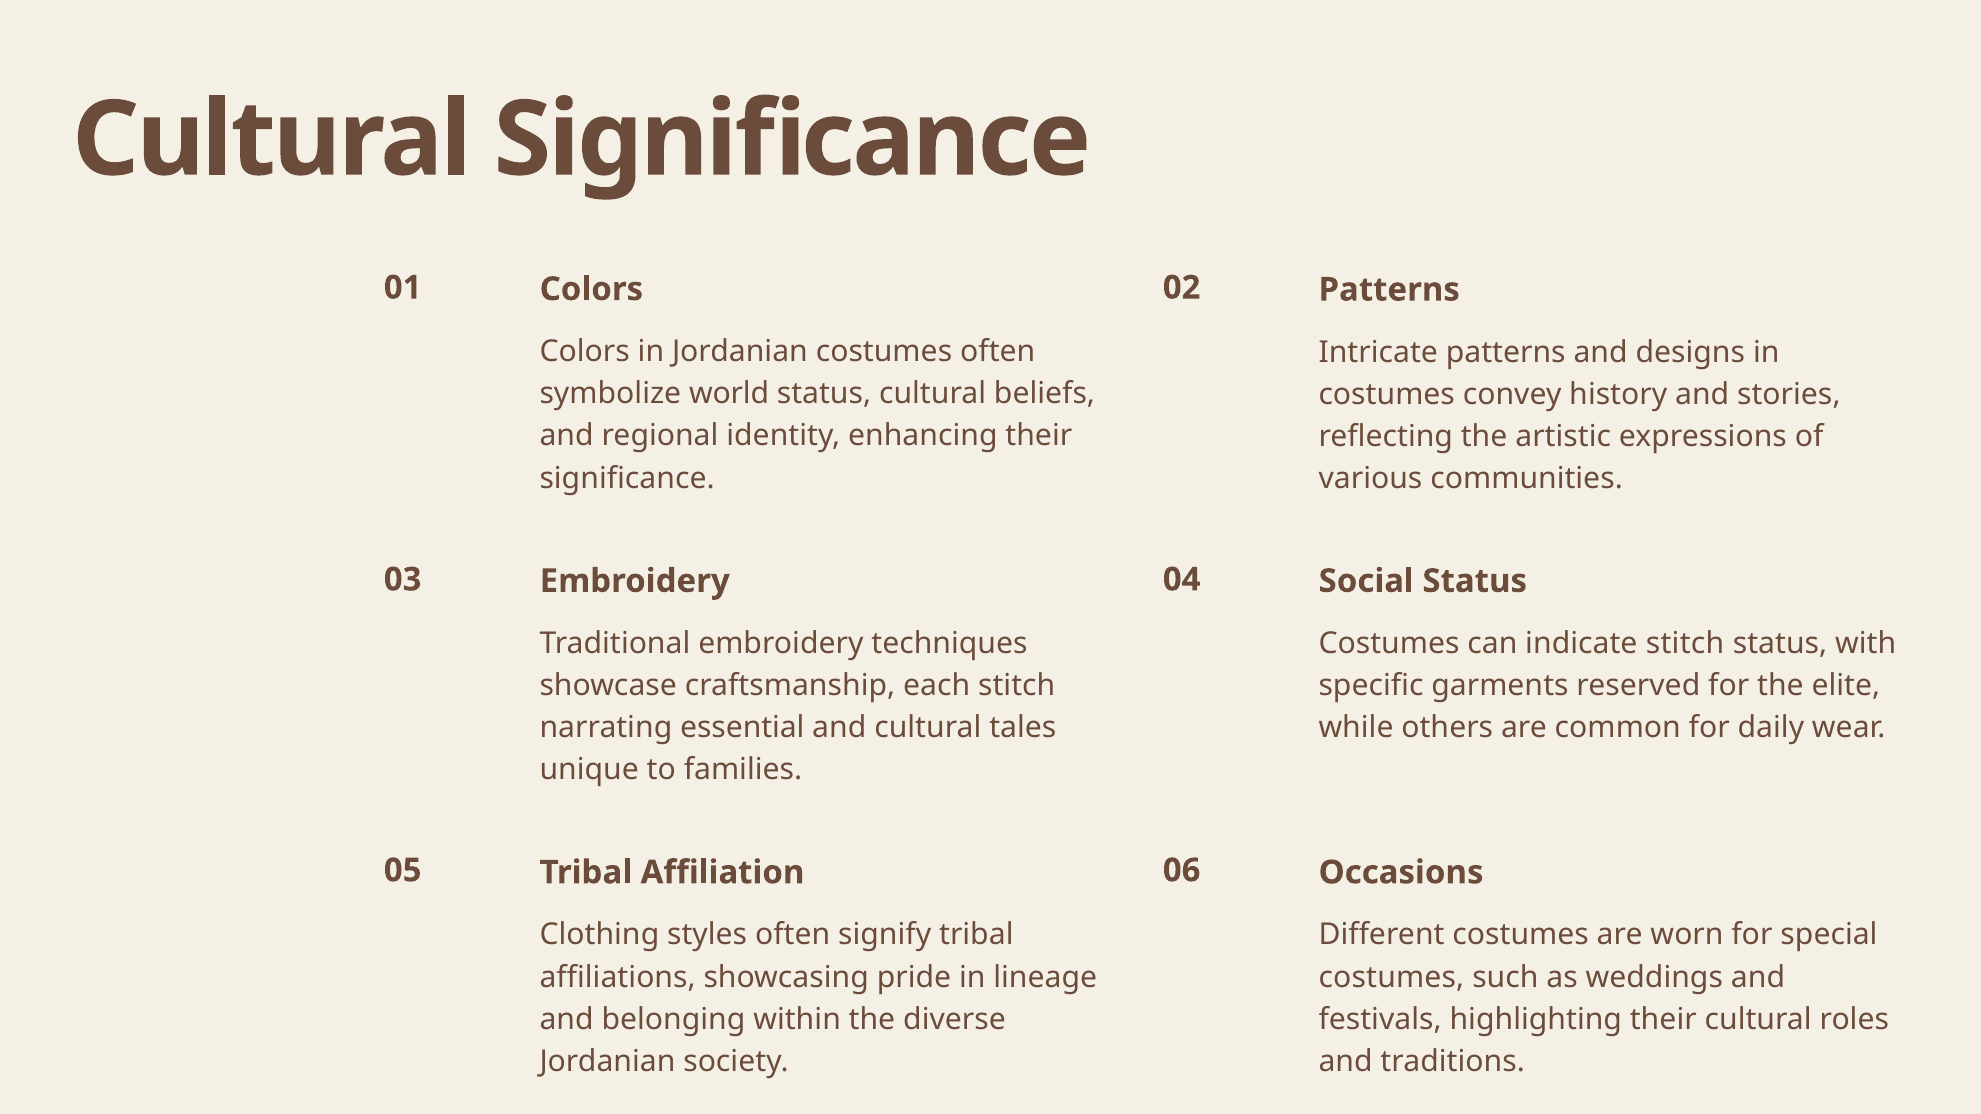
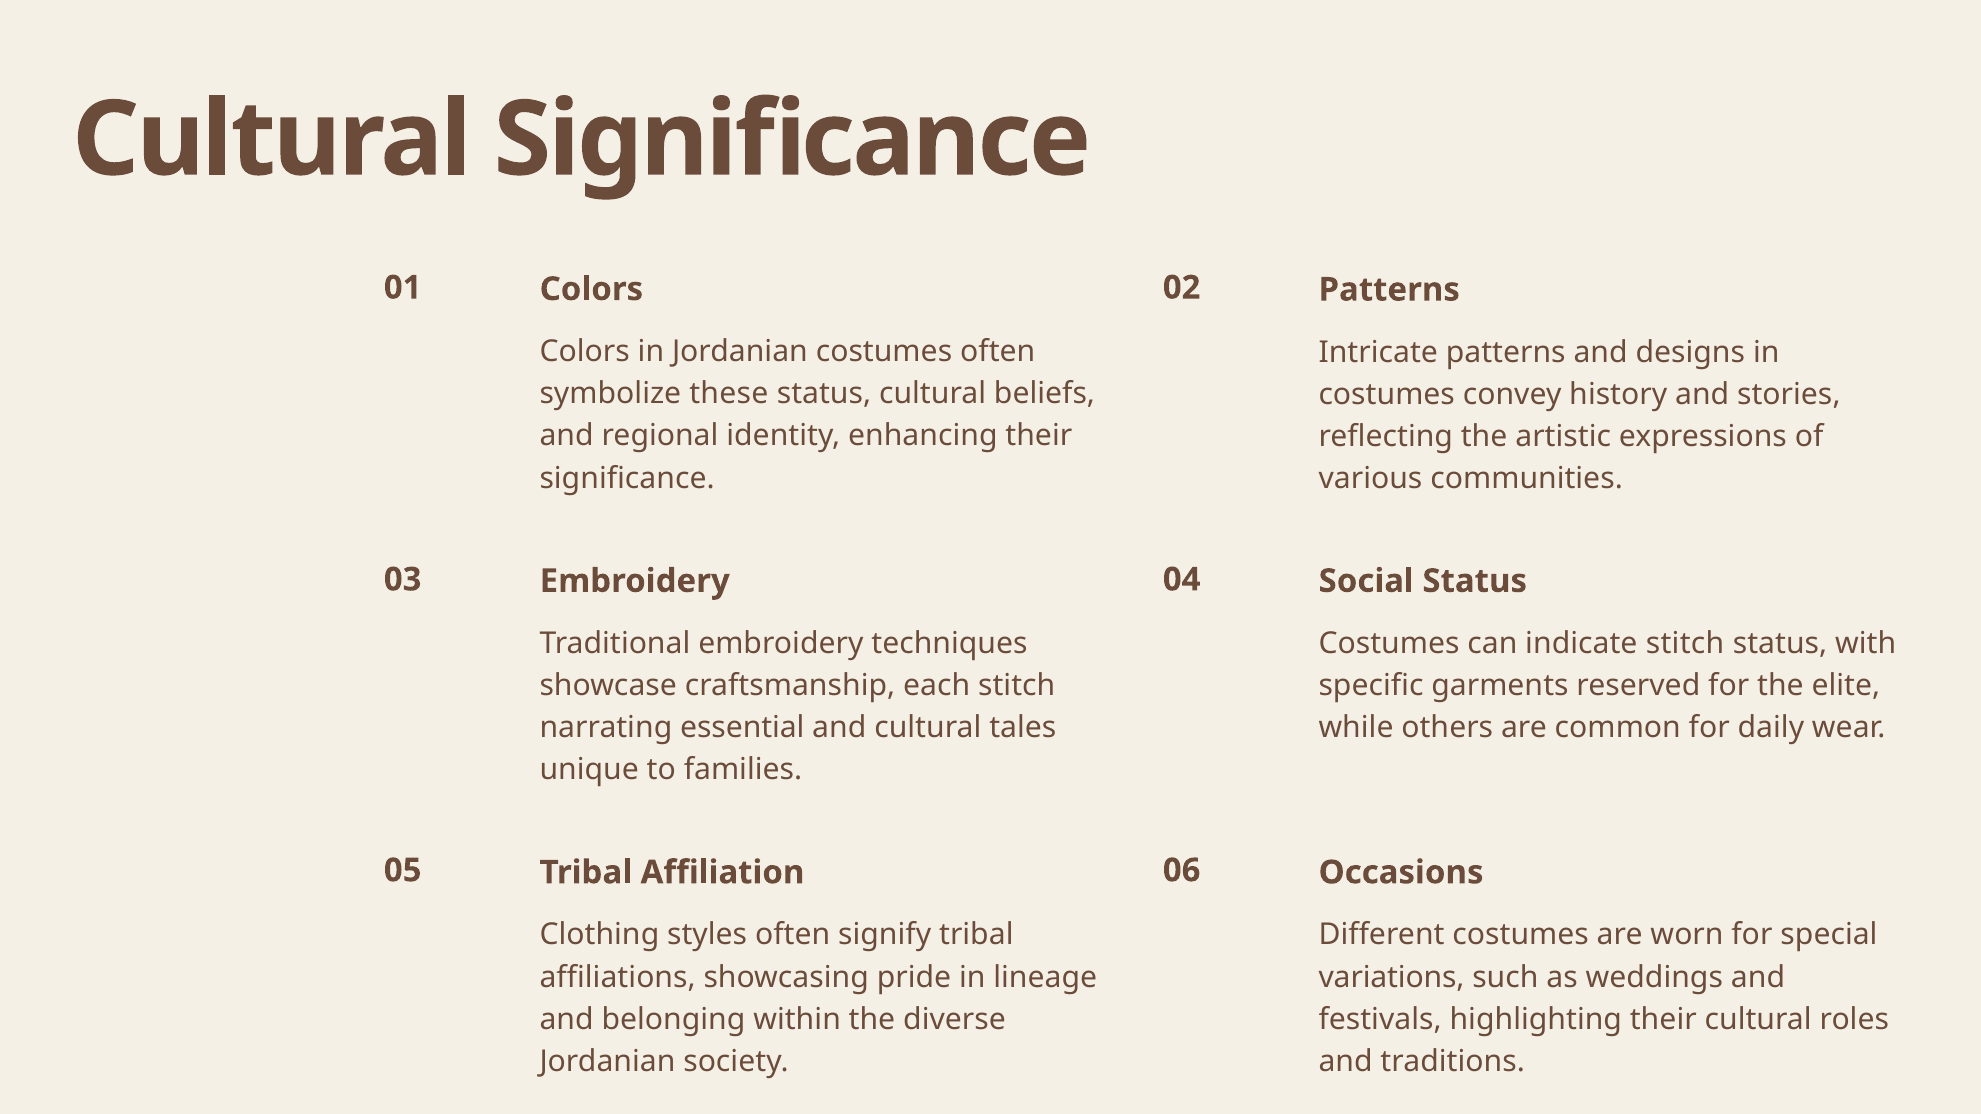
world: world -> these (729, 394)
costumes: costumes -> variations (1392, 977)
